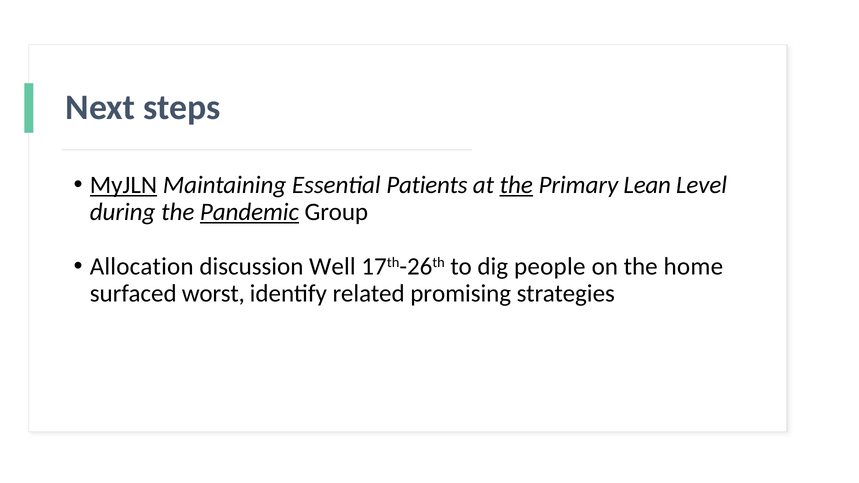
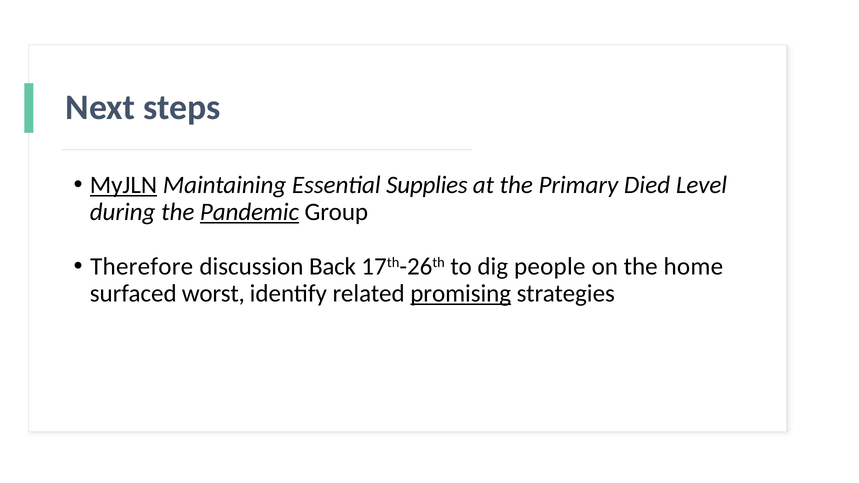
Patients: Patients -> Supplies (427, 185)
the underline: present -> none (516, 185)
Lean: Lean -> Died (647, 185)
Allocation: Allocation -> Therefore (142, 266)
Well: Well -> Back (333, 266)
promising underline: none -> present (461, 293)
